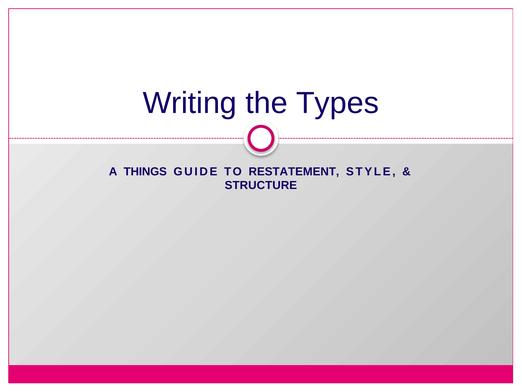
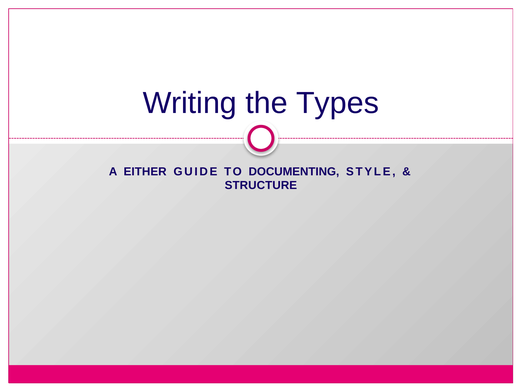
THINGS: THINGS -> EITHER (145, 171)
RESTATEMENT: RESTATEMENT -> DOCUMENTING (294, 171)
